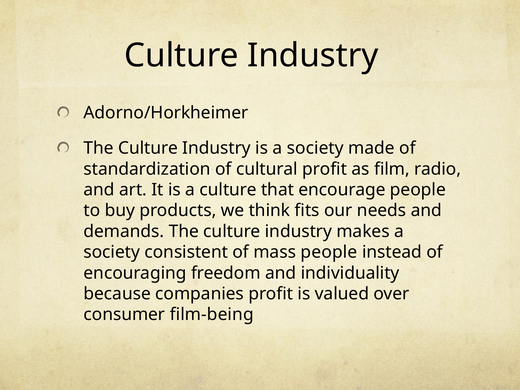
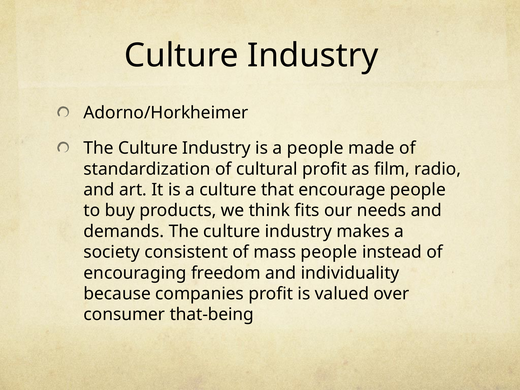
is a society: society -> people (315, 148)
film-being: film-being -> that-being (212, 315)
